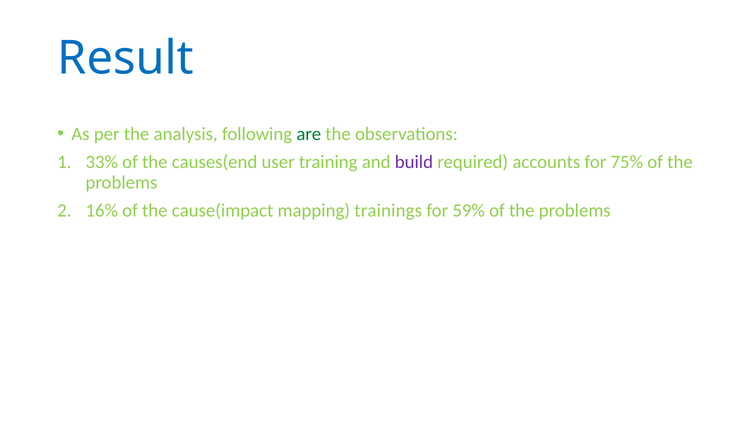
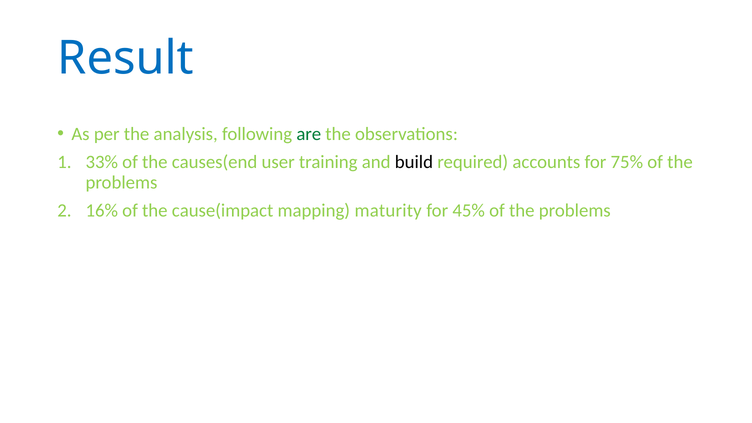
build colour: purple -> black (414, 162)
trainings: trainings -> maturity (388, 210)
59%: 59% -> 45% (469, 210)
